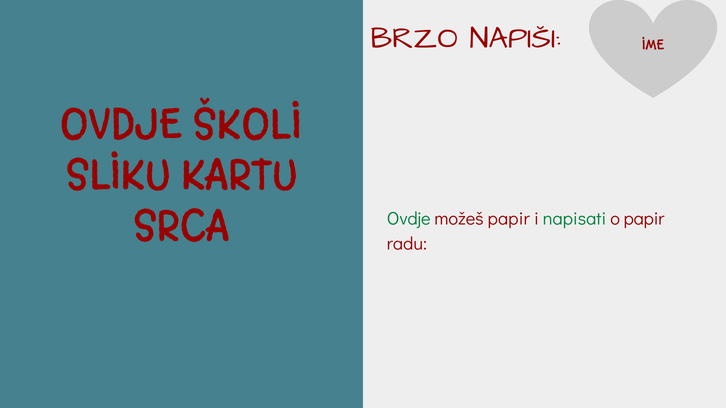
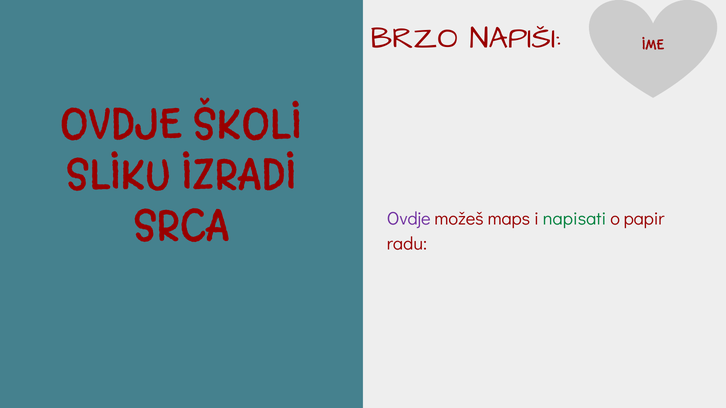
KARTU: KARTU -> IZRADI (239, 176)
Ovdje colour: green -> purple (409, 219)
možeš papir: papir -> maps (509, 219)
